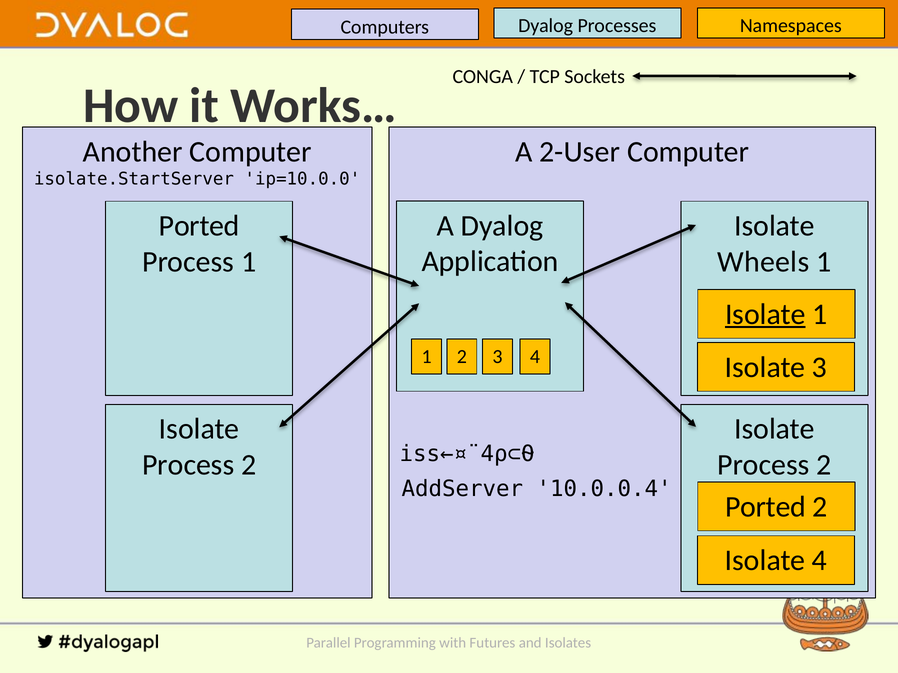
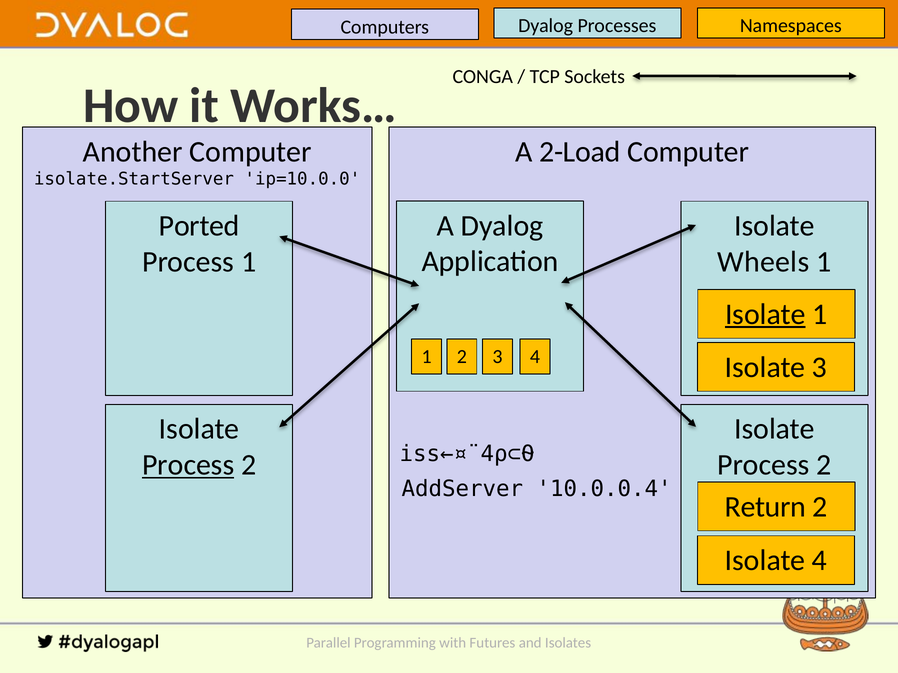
2-User: 2-User -> 2-Load (580, 152)
Process underline: none -> present (188, 465)
Ported: Ported -> Return (765, 507)
